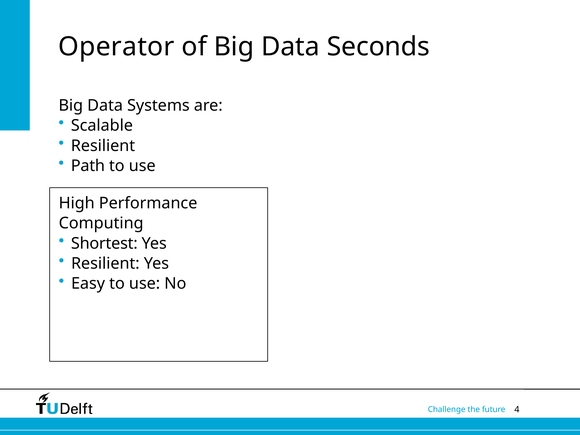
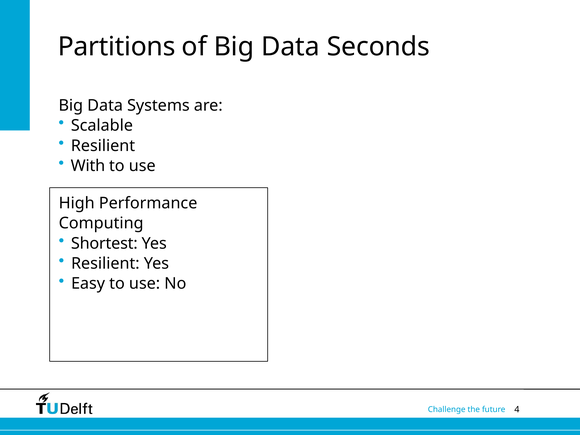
Operator: Operator -> Partitions (117, 47)
Path: Path -> With (88, 166)
